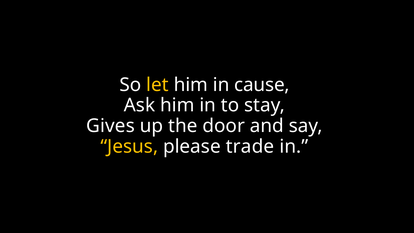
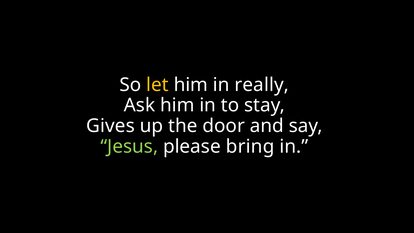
cause: cause -> really (262, 85)
Jesus colour: yellow -> light green (129, 146)
trade: trade -> bring (250, 146)
